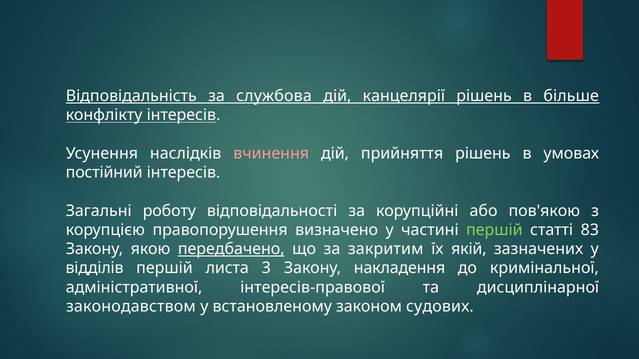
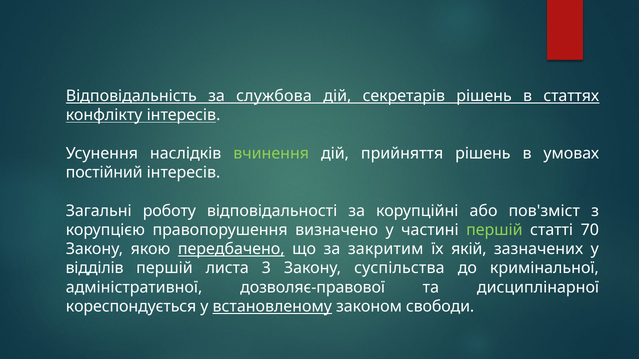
канцелярії: канцелярії -> секретарів (404, 96)
більше: більше -> статтях (571, 96)
вчинення colour: pink -> light green (271, 153)
пов'якою: пов'якою -> пов'зміст (544, 211)
83: 83 -> 70 (590, 230)
накладення: накладення -> суспільства (399, 268)
інтересів-правової: інтересів-правової -> дозволяє-правової (313, 288)
законодавством: законодавством -> кореспондується (131, 307)
встановленому underline: none -> present (272, 307)
судових: судових -> свободи (440, 307)
